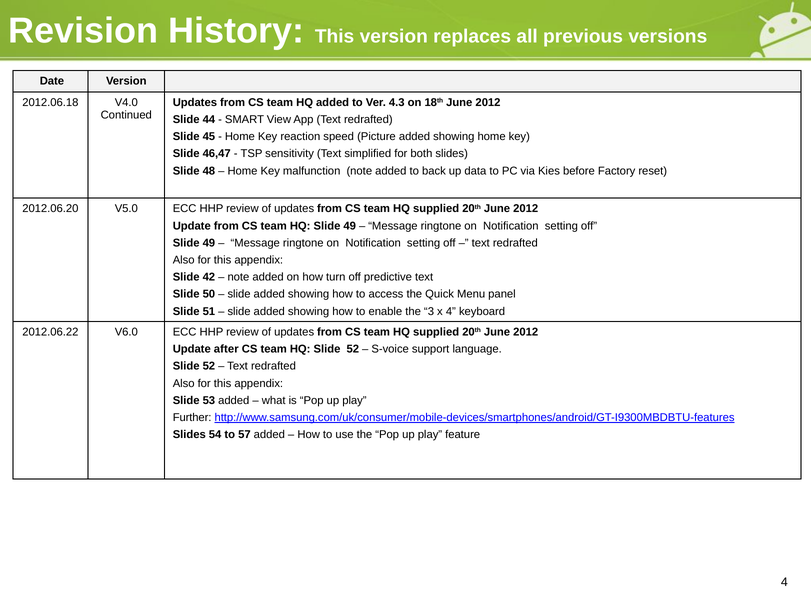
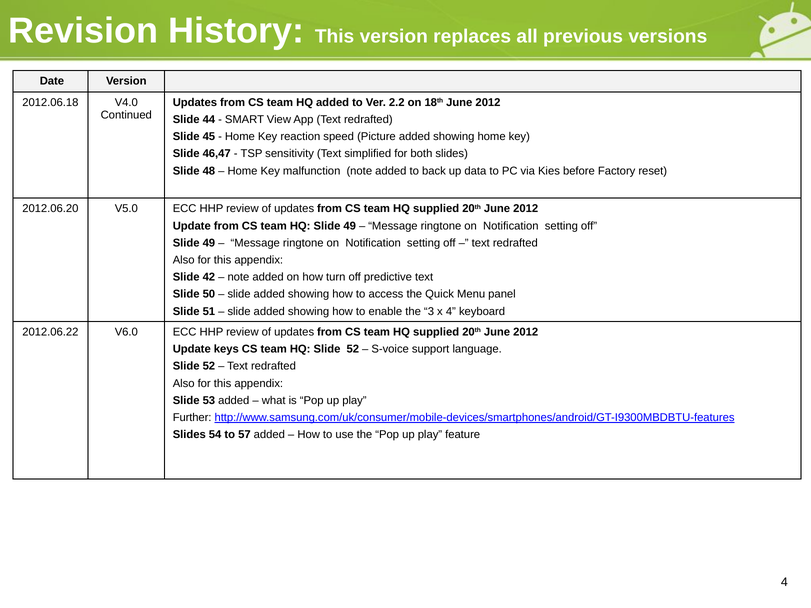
4.3: 4.3 -> 2.2 (397, 102)
after: after -> keys (226, 349)
